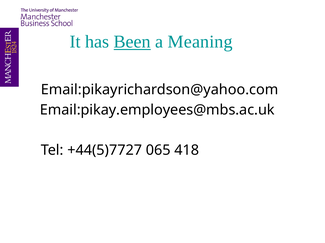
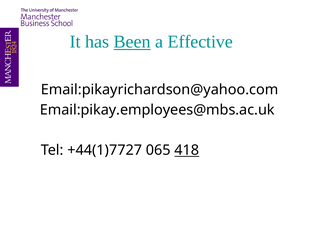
Meaning: Meaning -> Effective (200, 42)
+44(5)7727: +44(5)7727 -> +44(1)7727 (105, 151)
418 underline: none -> present (187, 151)
